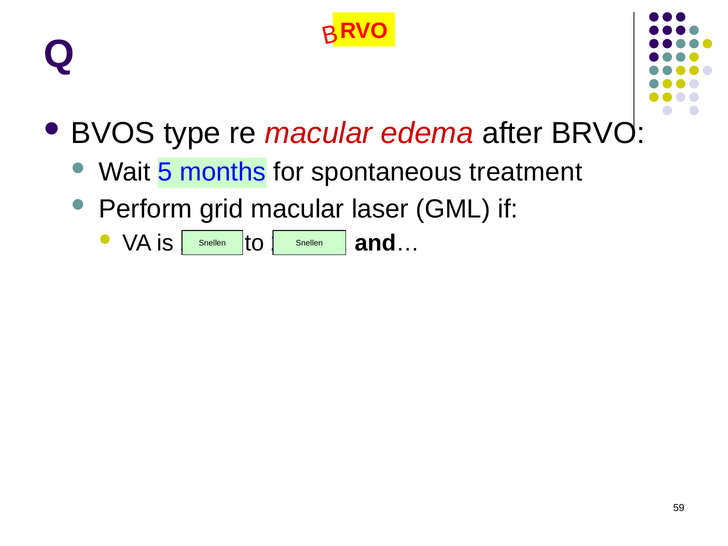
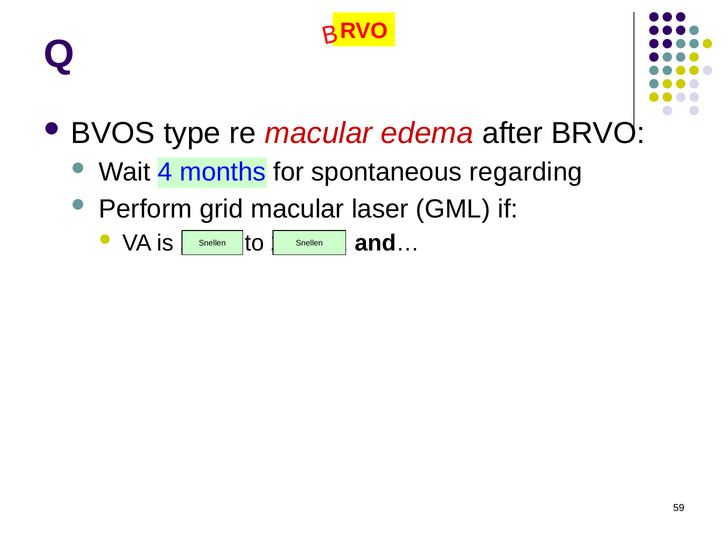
5: 5 -> 4 (165, 172)
treatment: treatment -> regarding (526, 172)
